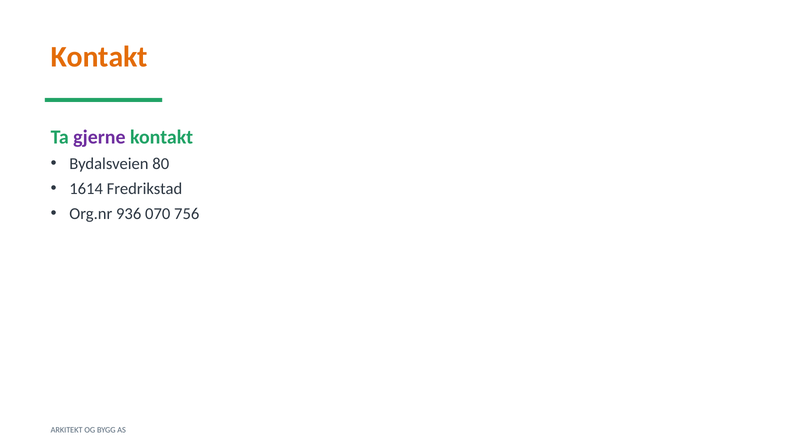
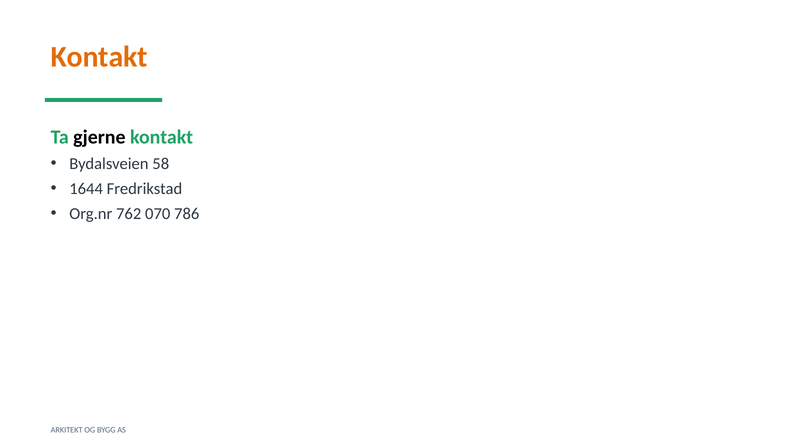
gjerne colour: purple -> black (99, 137)
80: 80 -> 58 (161, 164)
1614: 1614 -> 1644 (86, 189)
936: 936 -> 762 (129, 213)
756: 756 -> 786 (187, 213)
